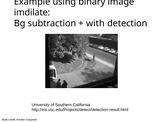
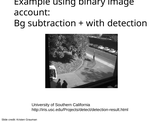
imdilate: imdilate -> account (32, 13)
